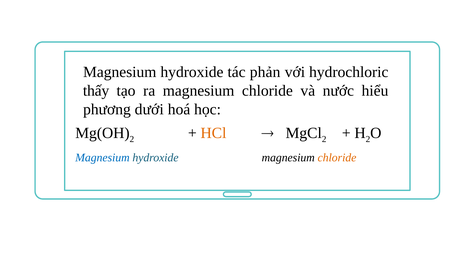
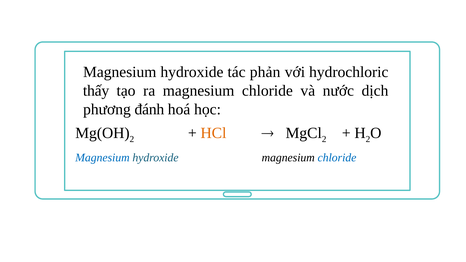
hiểu: hiểu -> dịch (375, 91)
dưới: dưới -> đánh (149, 109)
chloride colour: orange -> blue (337, 158)
